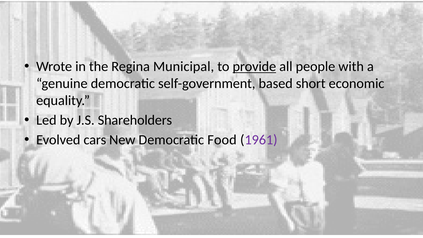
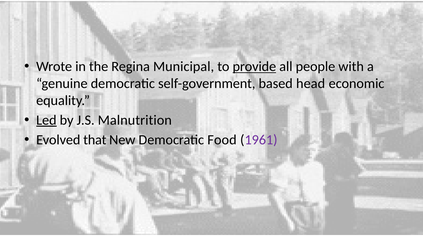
short: short -> head (311, 83)
Led underline: none -> present (46, 120)
Shareholders: Shareholders -> Malnutrition (135, 120)
cars: cars -> that (95, 140)
